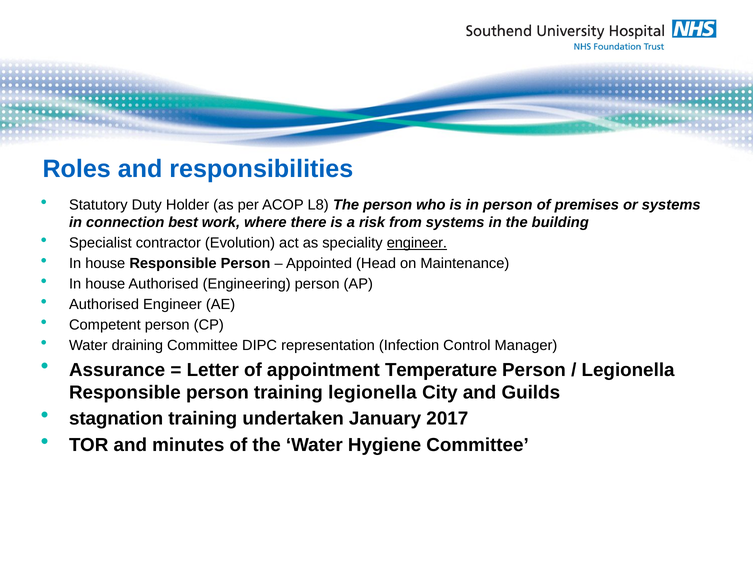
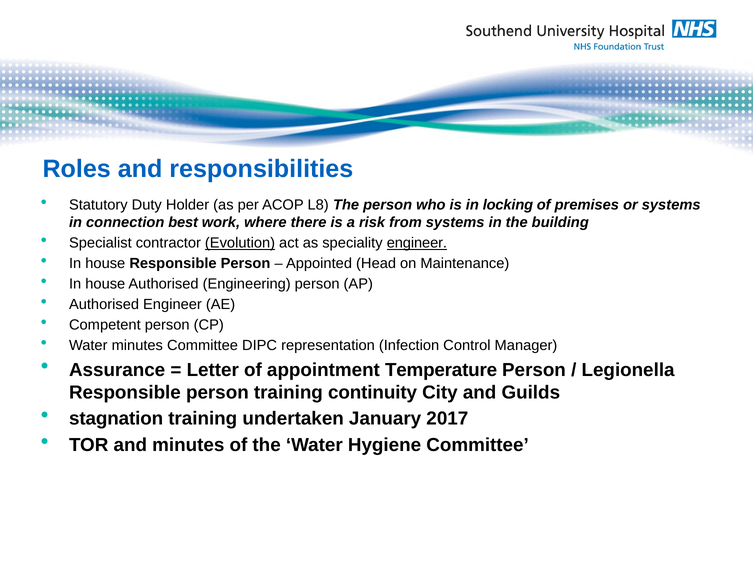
in person: person -> locking (508, 205)
Evolution underline: none -> present (240, 243)
Water draining: draining -> minutes (137, 345)
training legionella: legionella -> continuity (373, 392)
